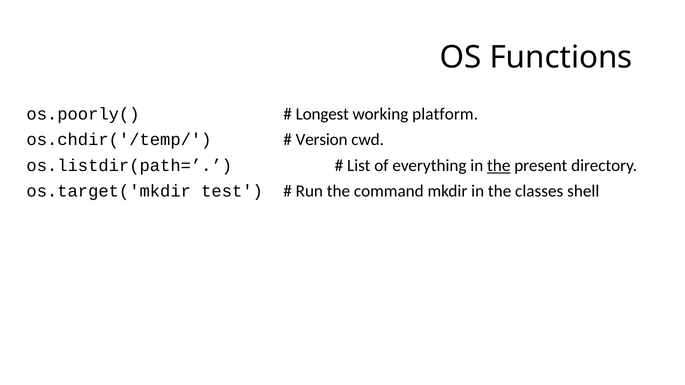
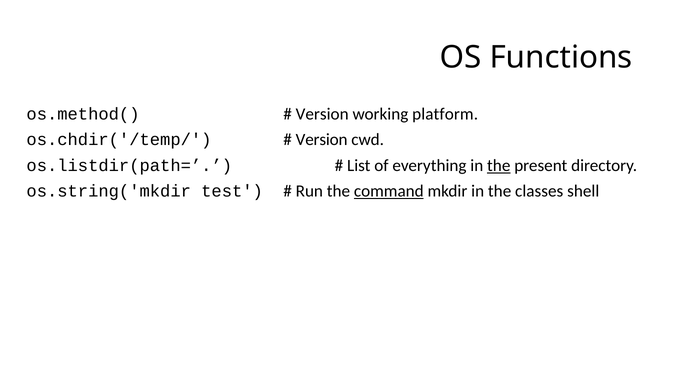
os.poorly(: os.poorly( -> os.method( (83, 114)
Longest: Longest -> Version (322, 114)
os.target('mkdir: os.target('mkdir -> os.string('mkdir (109, 191)
command underline: none -> present (389, 191)
